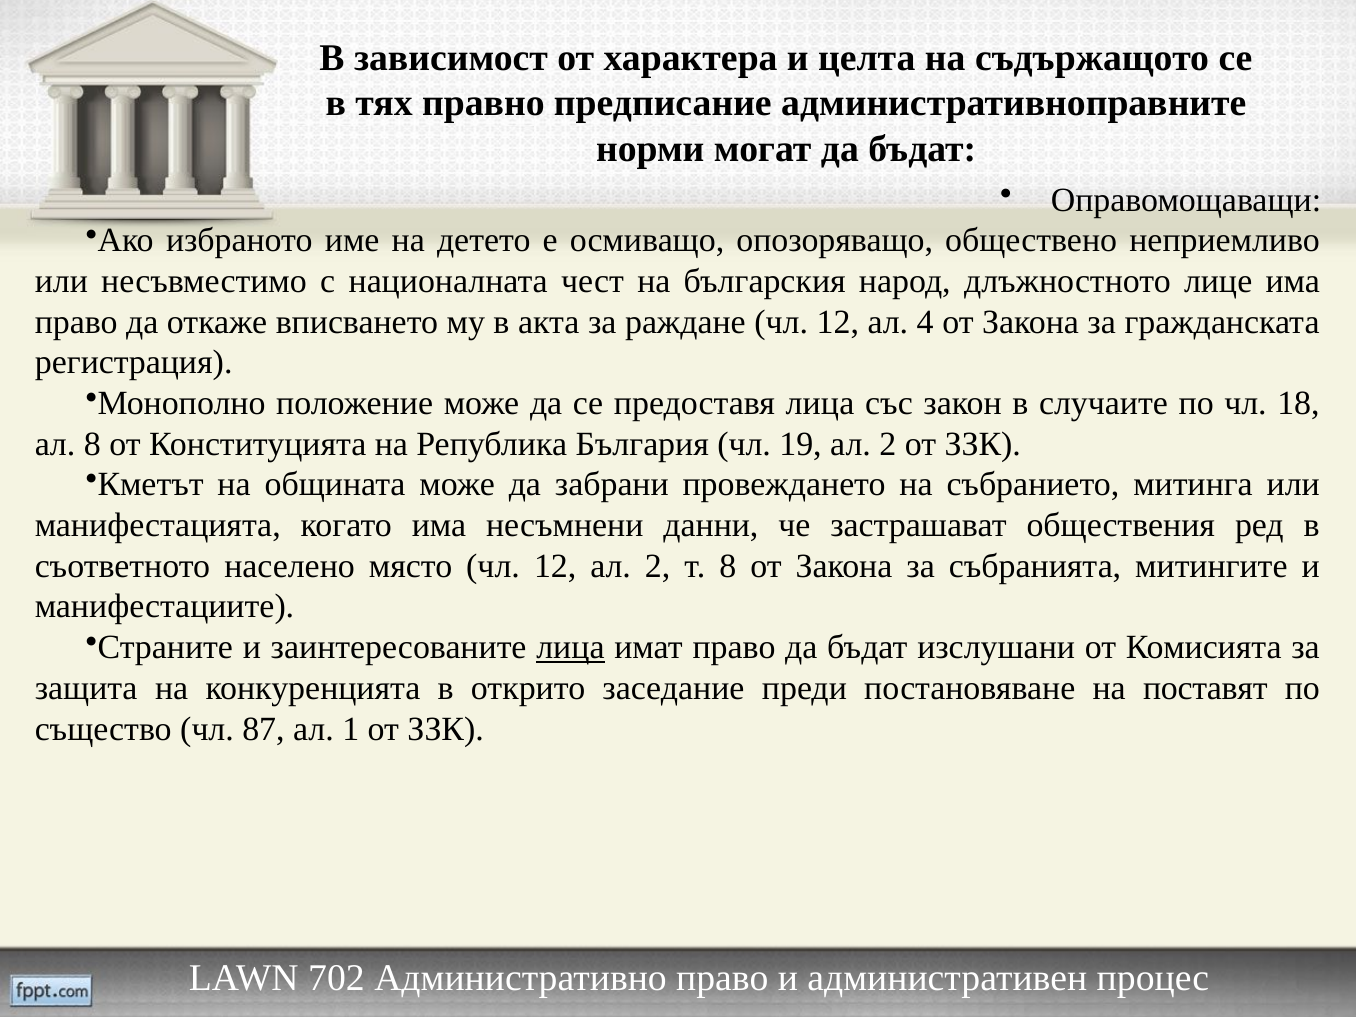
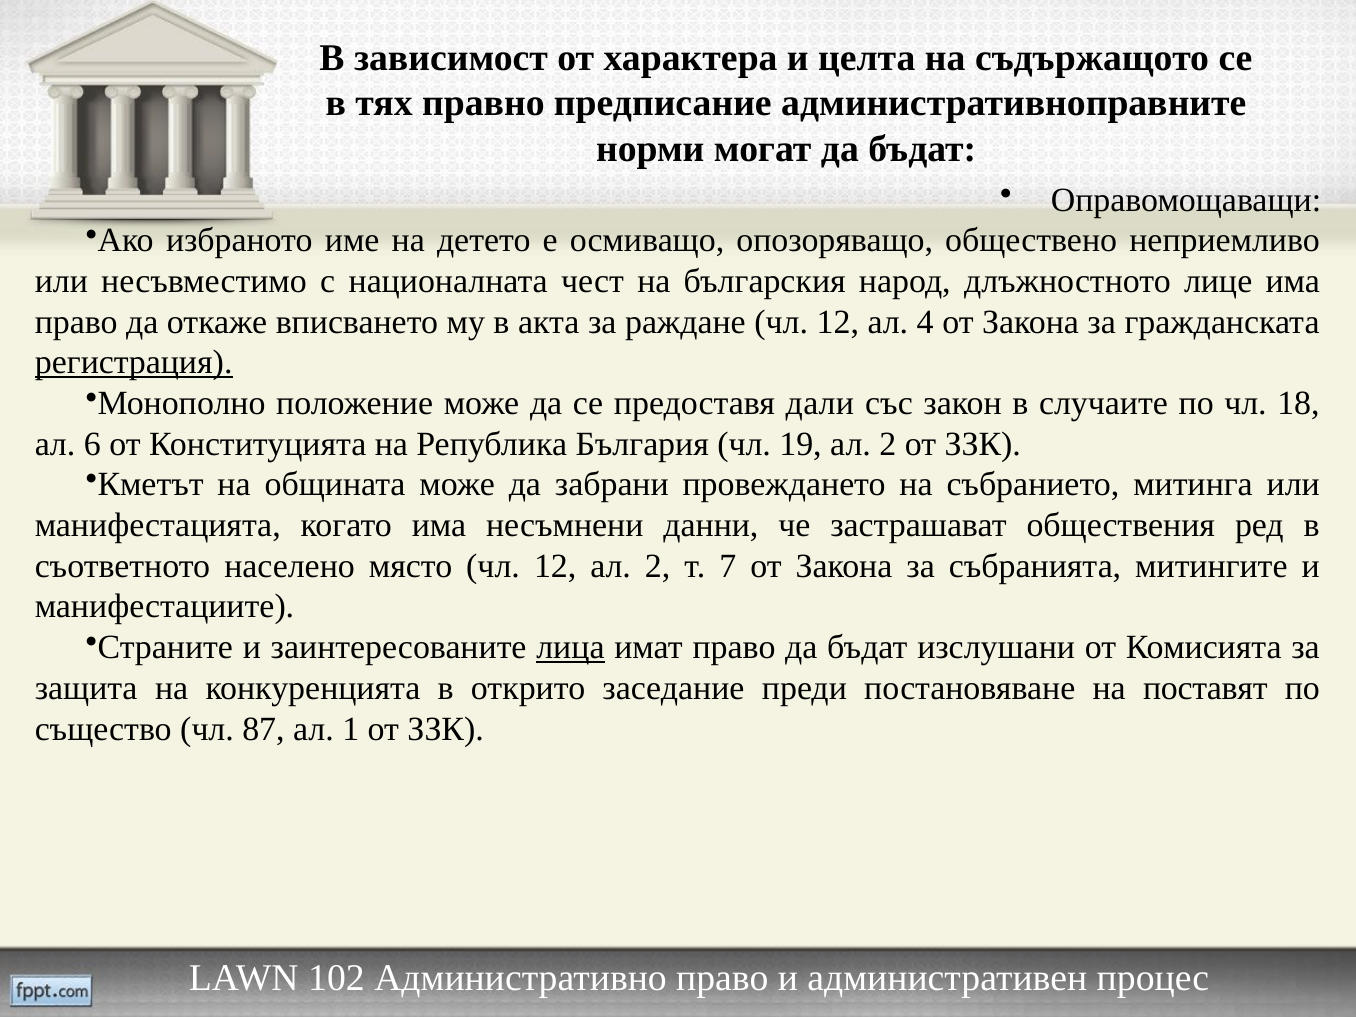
регистрация underline: none -> present (134, 363)
предоставя лица: лица -> дали (820, 403)
ал 8: 8 -> 6 (92, 444)
т 8: 8 -> 7 (728, 566)
702: 702 -> 102 (336, 978)
